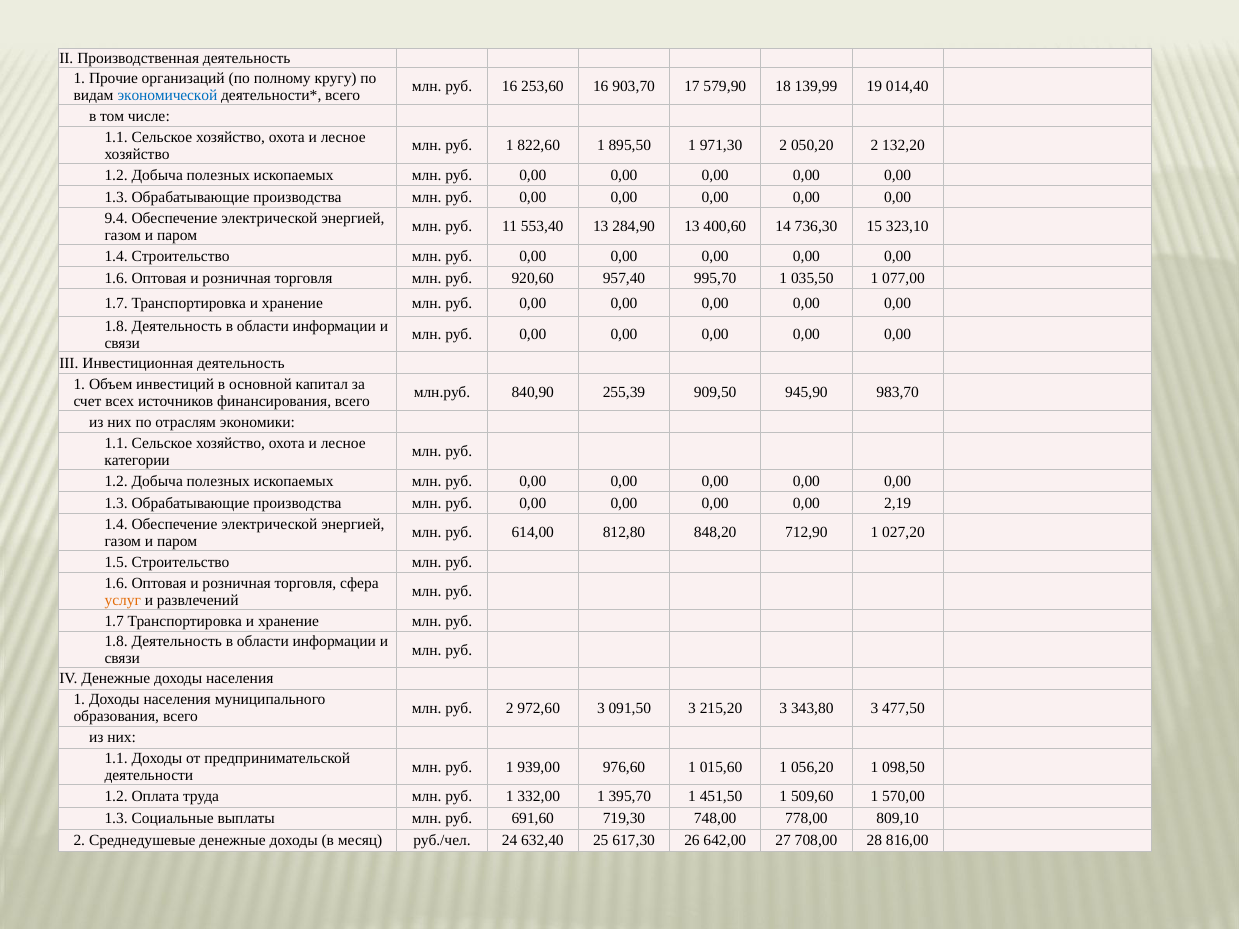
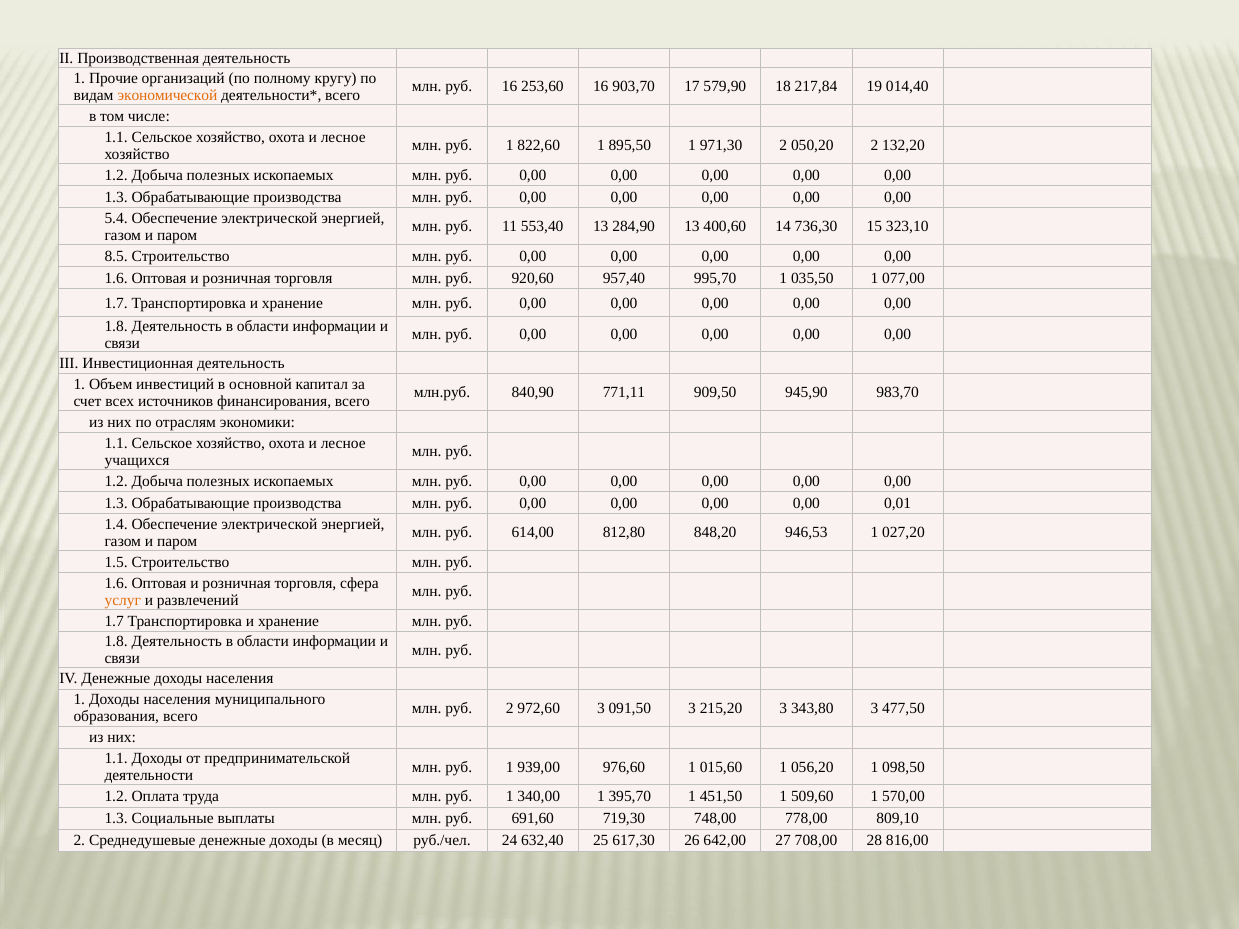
139,99: 139,99 -> 217,84 (816, 87)
экономической colour: blue -> orange (167, 95)
9.4: 9.4 -> 5.4 (116, 218)
1.4: 1.4 -> 8.5 (116, 256)
255,39: 255,39 -> 771,11 (624, 393)
категории: категории -> учащихся (137, 460)
2,19: 2,19 -> 0,01 (898, 503)
712,90: 712,90 -> 946,53 (806, 533)
332,00: 332,00 -> 340,00 (539, 797)
